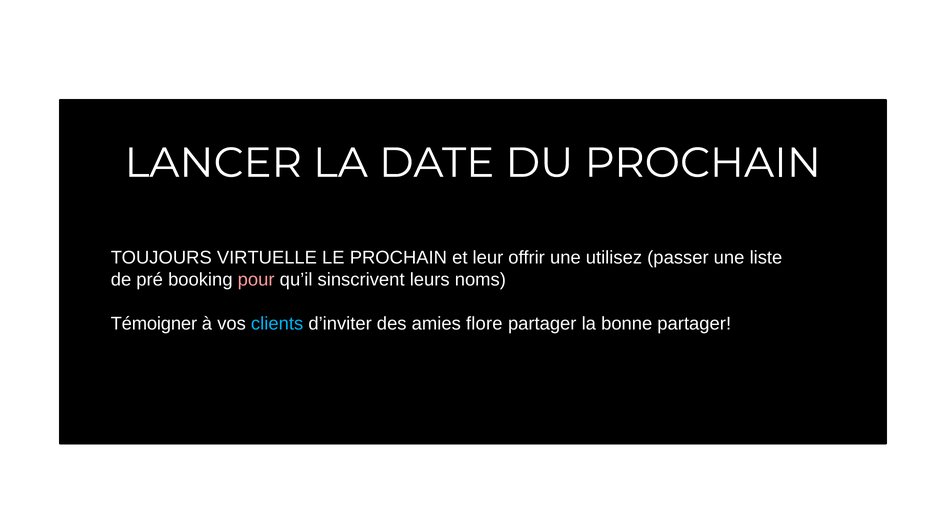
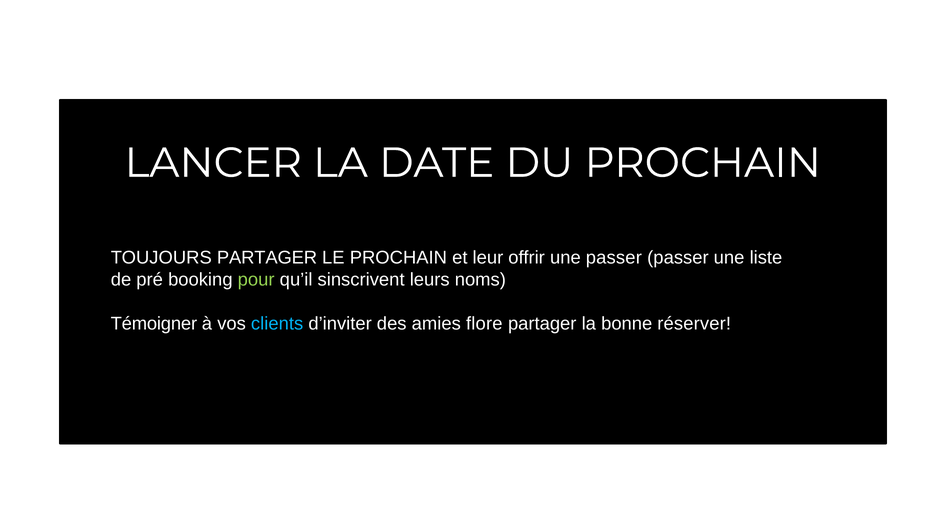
VIRTUELLE: VIRTUELLE -> PARTAGER (267, 258)
utilisez: utilisez -> passer (614, 258)
pour colour: pink -> light green (256, 280)
bonne partager: partager -> réserver (694, 324)
